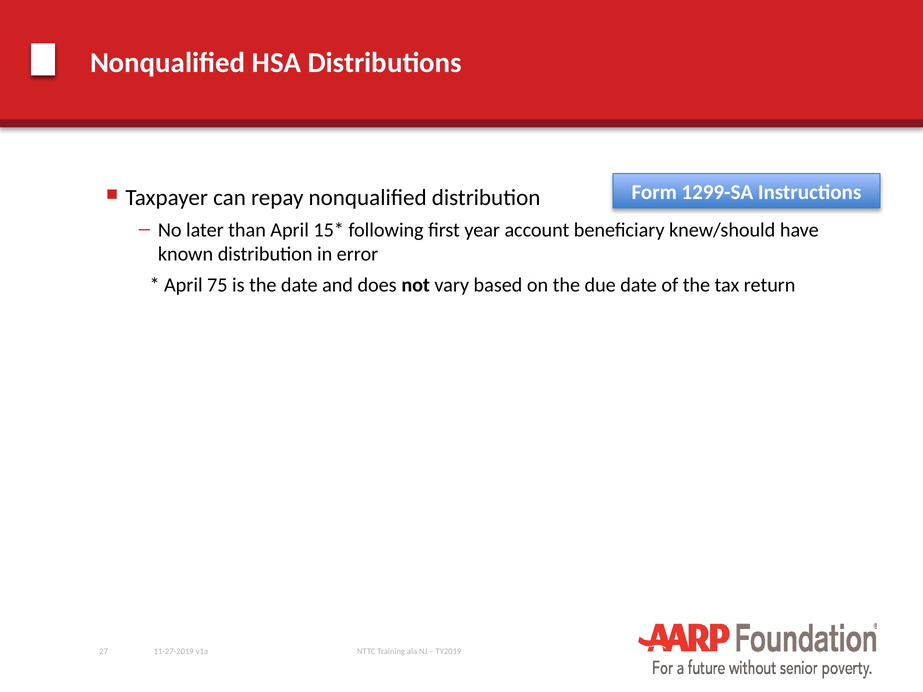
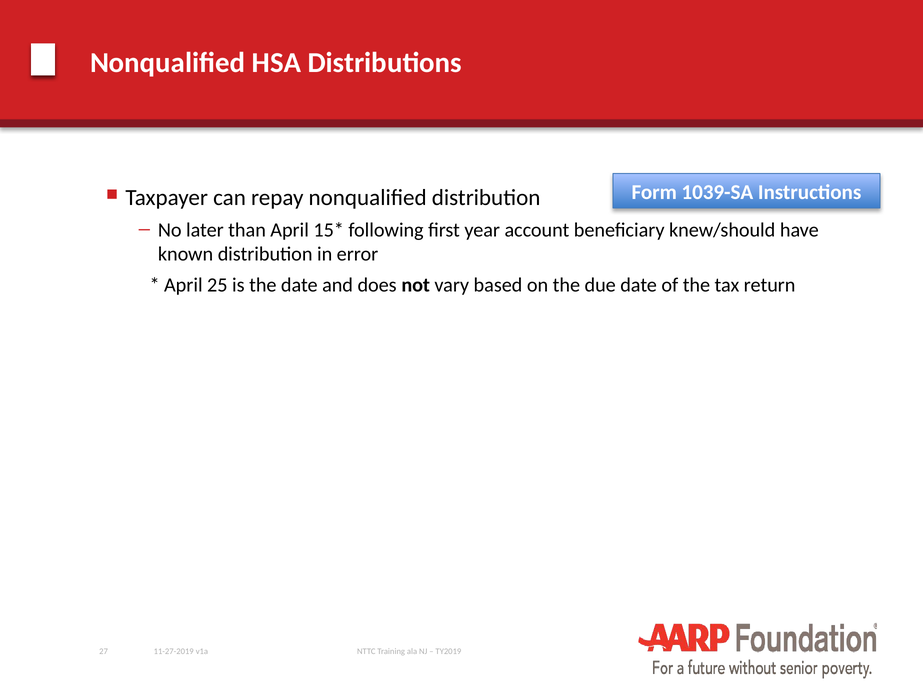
1299-SA: 1299-SA -> 1039-SA (717, 192)
75: 75 -> 25 (217, 285)
